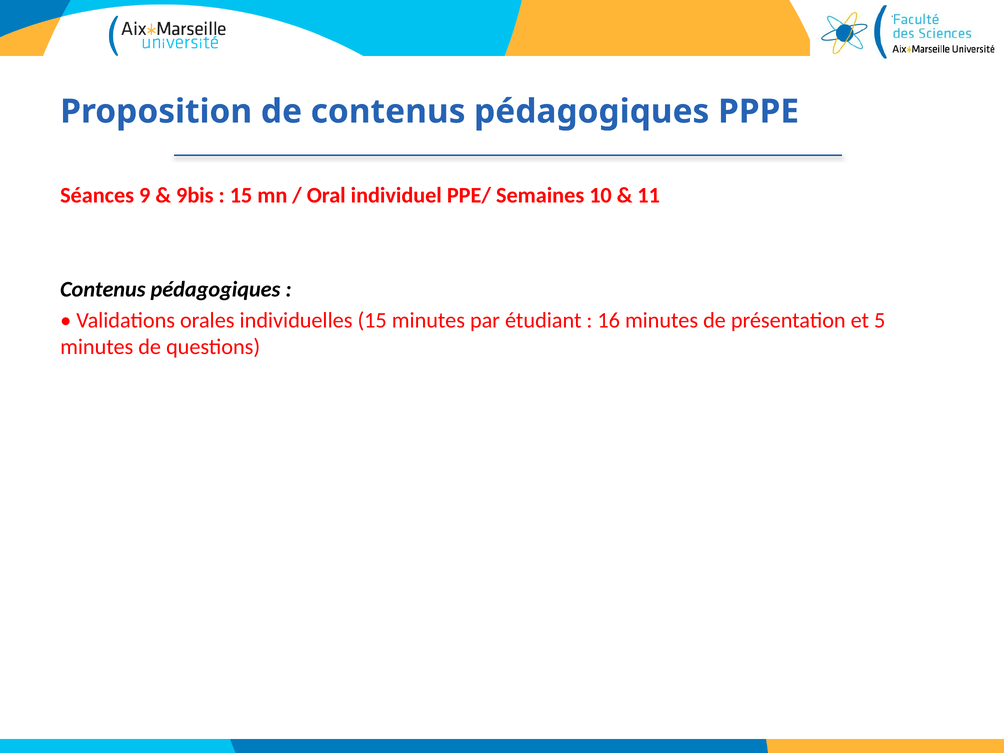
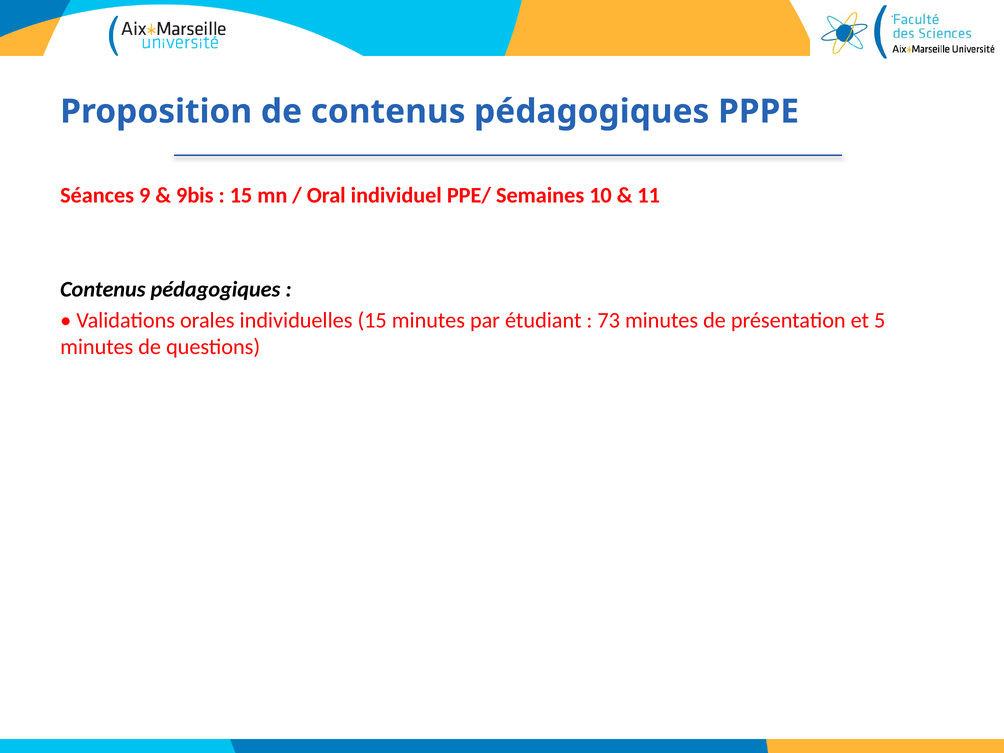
16: 16 -> 73 (609, 320)
